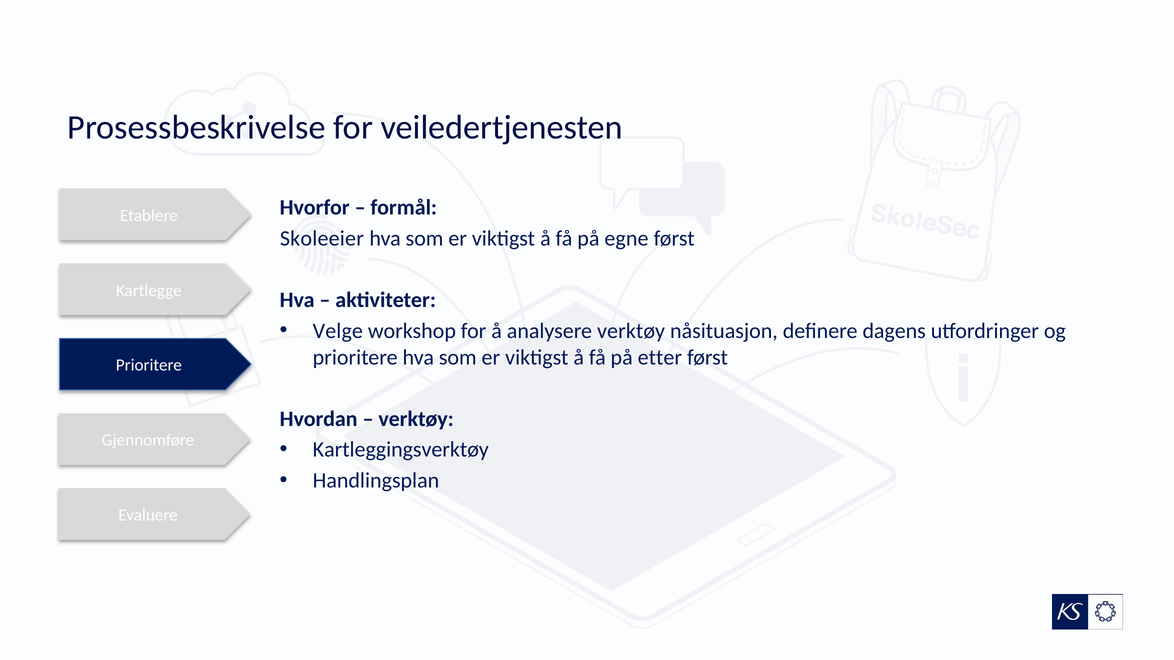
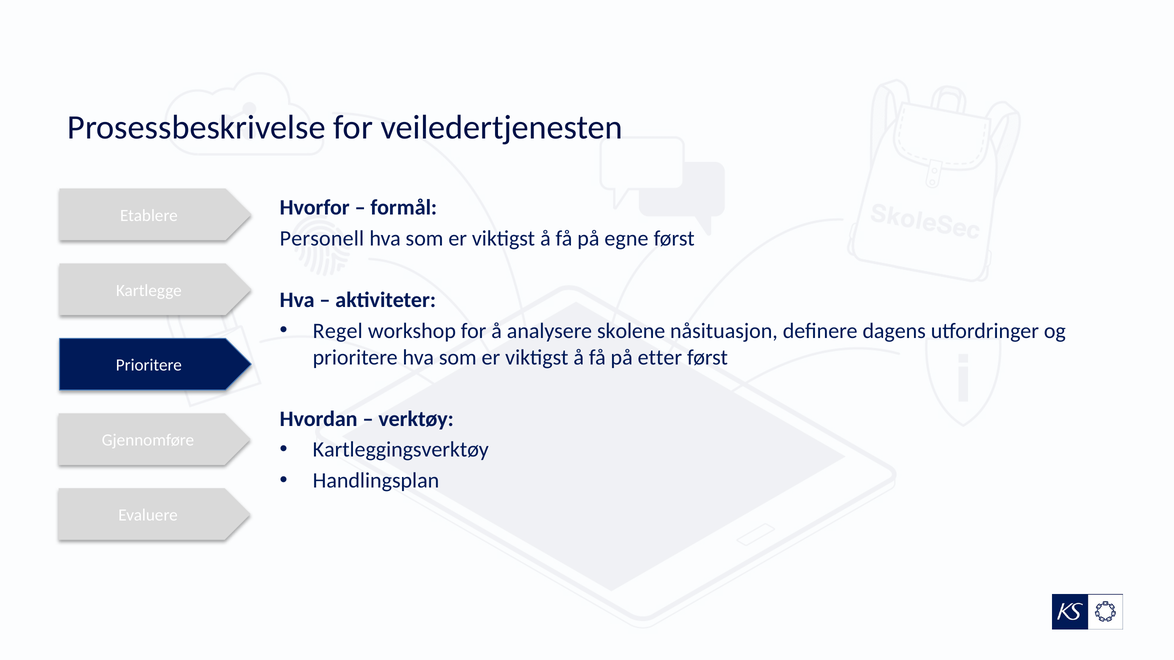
Skoleeier: Skoleeier -> Personell (322, 239)
Velge: Velge -> Regel (338, 331)
analysere verktøy: verktøy -> skolene (631, 331)
